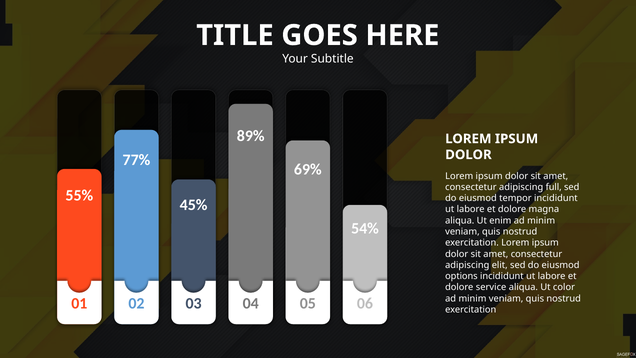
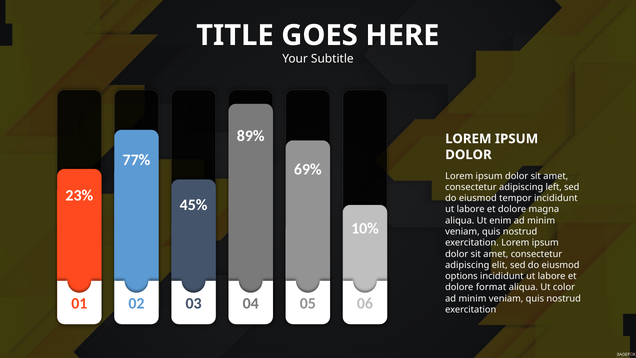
full: full -> left (554, 187)
55%: 55% -> 23% (79, 195)
54%: 54% -> 10% (365, 228)
service: service -> format (491, 287)
